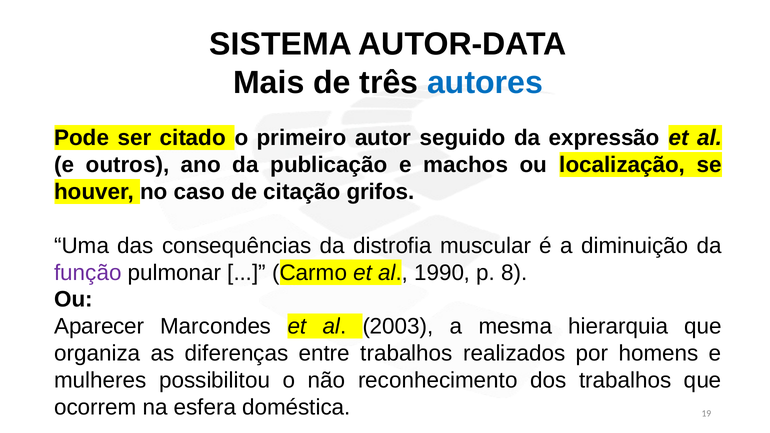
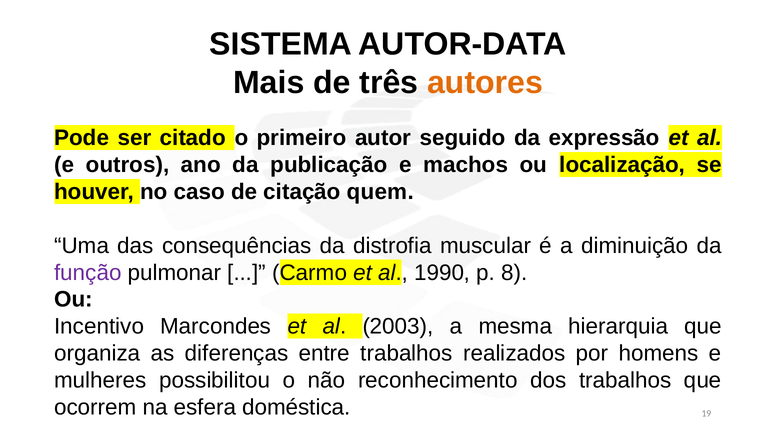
autores colour: blue -> orange (485, 83)
grifos: grifos -> quem (380, 192)
Aparecer: Aparecer -> Incentivo (99, 327)
